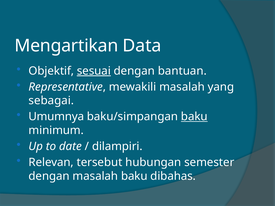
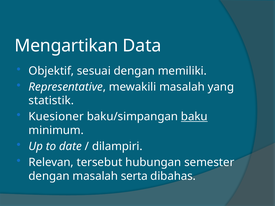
sesuai underline: present -> none (94, 71)
bantuan: bantuan -> memiliki (182, 71)
sebagai: sebagai -> statistik (51, 101)
Umumnya: Umumnya -> Kuesioner (56, 117)
masalah baku: baku -> serta (134, 176)
